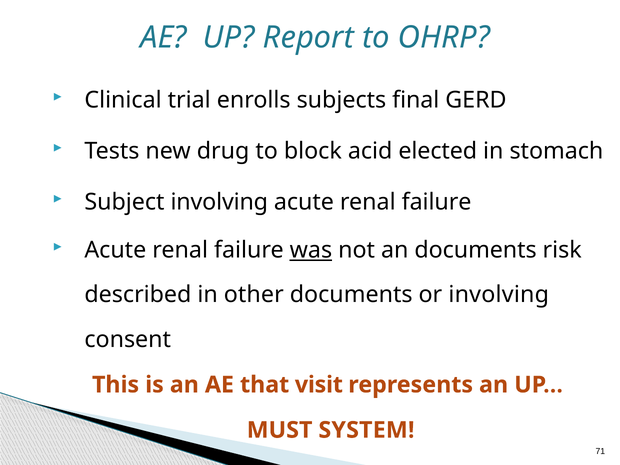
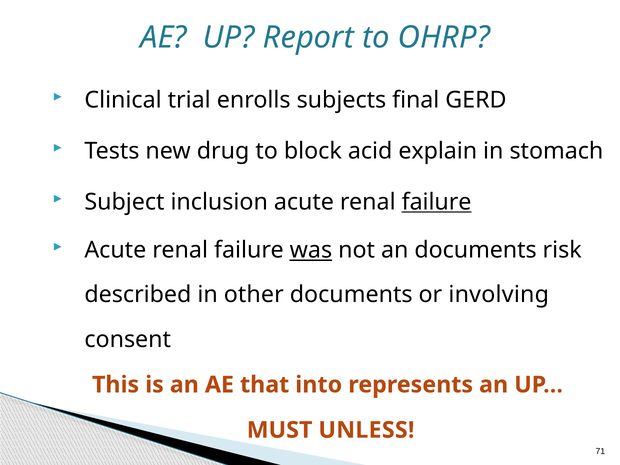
elected: elected -> explain (438, 151)
Subject involving: involving -> inclusion (219, 202)
failure underline: none -> present (437, 202)
visit: visit -> into (319, 385)
SYSTEM: SYSTEM -> UNLESS (366, 430)
